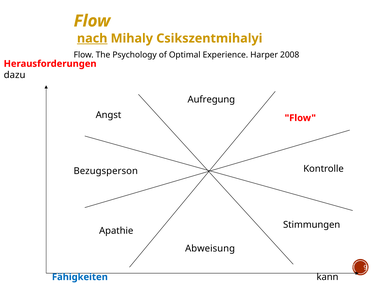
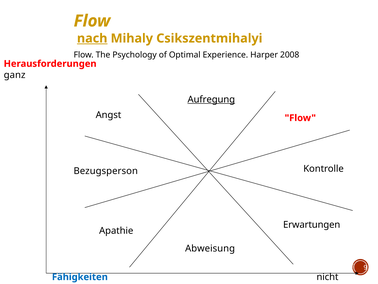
dazu: dazu -> ganz (15, 75)
Aufregung underline: none -> present (211, 99)
Stimmungen: Stimmungen -> Erwartungen (312, 224)
kann: kann -> nicht (327, 277)
